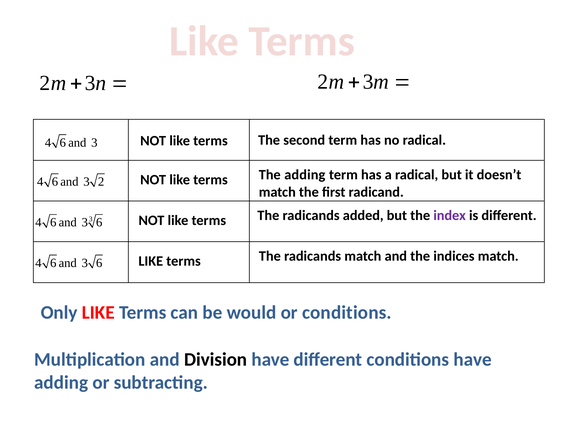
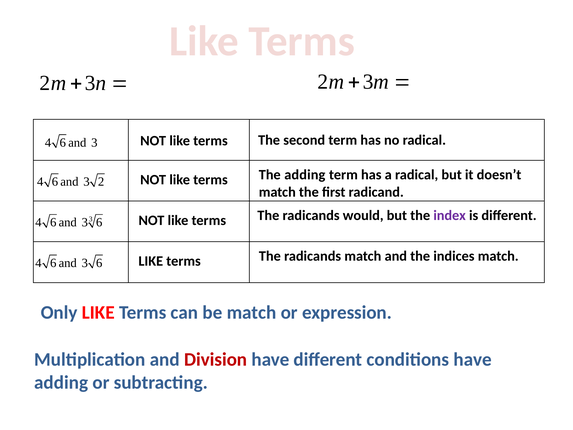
added: added -> would (363, 215)
be would: would -> match (252, 312)
or conditions: conditions -> expression (347, 312)
Division colour: black -> red (216, 359)
